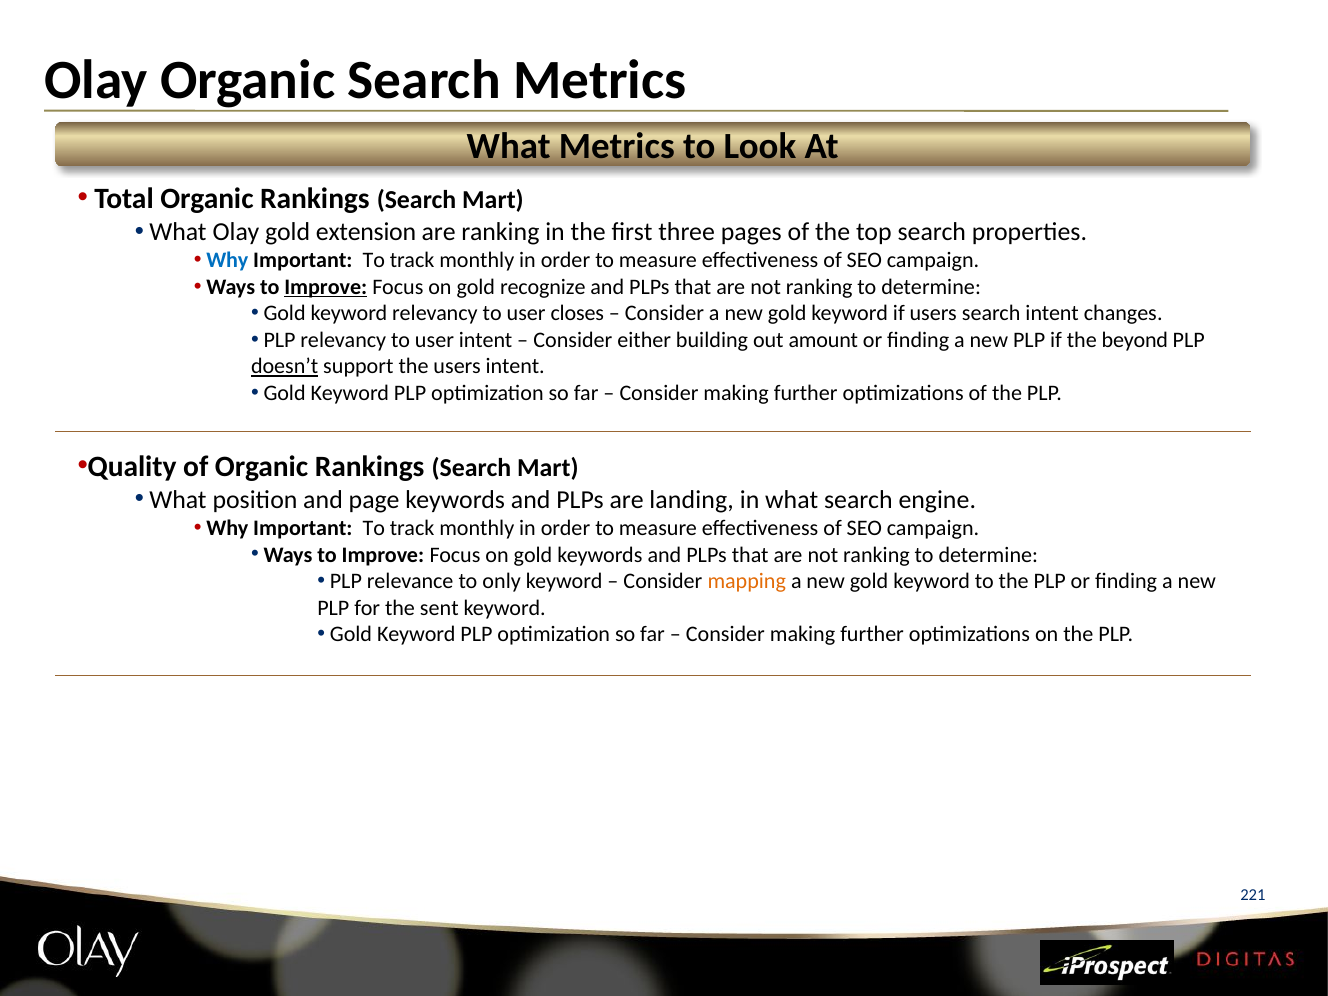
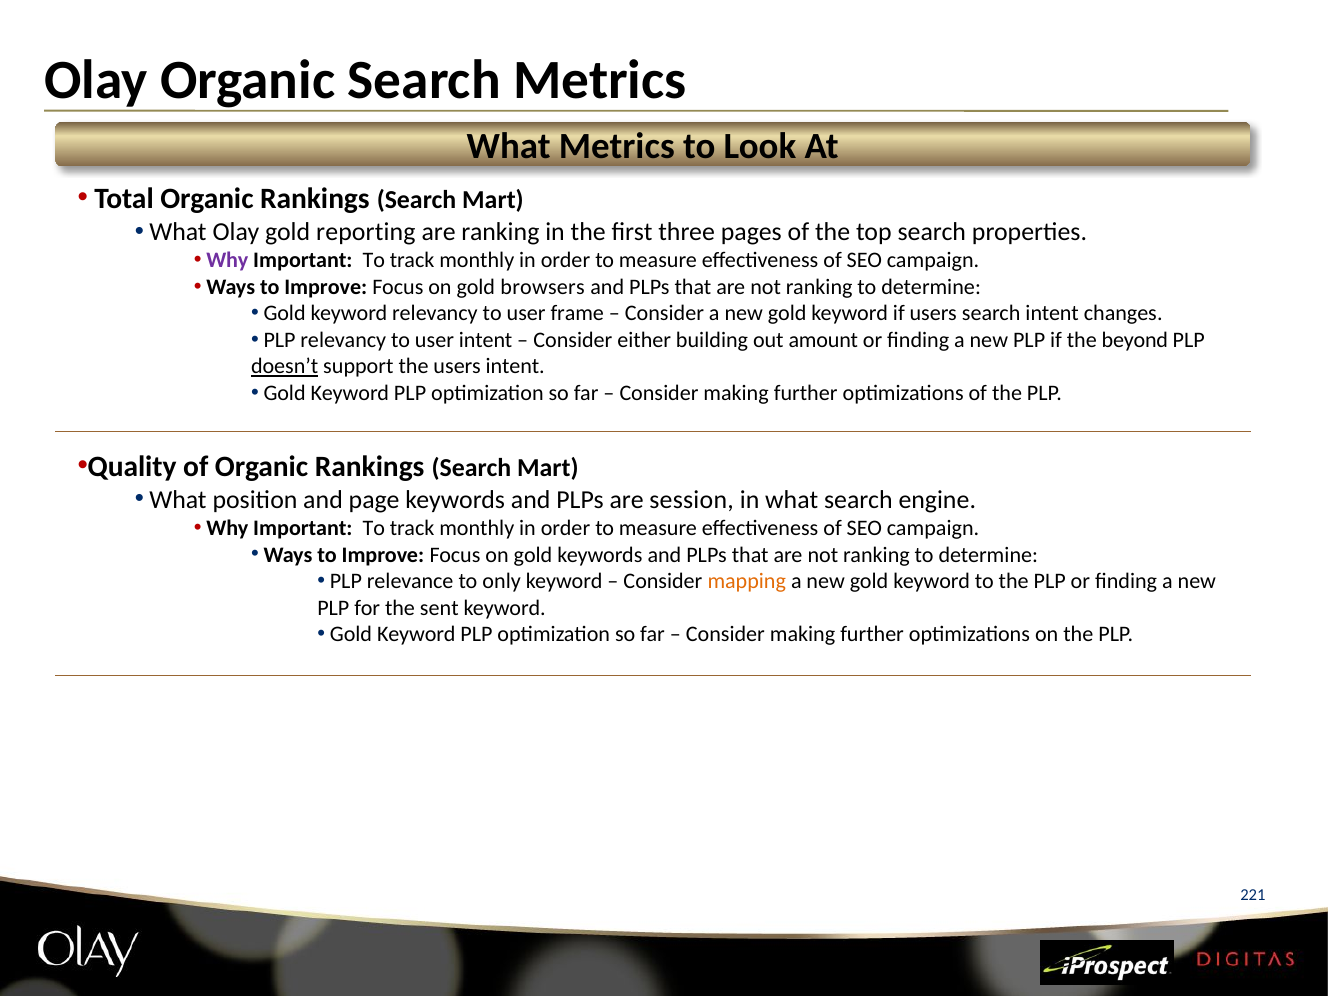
extension: extension -> reporting (366, 232)
Why colour: blue -> purple (227, 260)
Improve underline: present -> none (326, 287)
recognize: recognize -> browsers (543, 287)
closes: closes -> frame (577, 314)
landing: landing -> session (692, 500)
